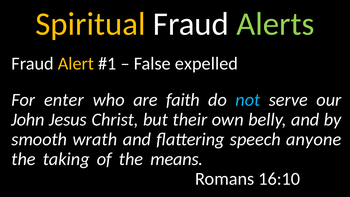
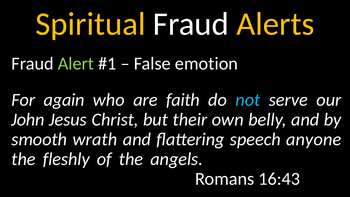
Alerts colour: light green -> yellow (275, 24)
Alert colour: yellow -> light green (76, 63)
expelled: expelled -> emotion (206, 63)
enter: enter -> again (64, 100)
taking: taking -> fleshly (66, 159)
means: means -> angels (177, 159)
16:10: 16:10 -> 16:43 (279, 179)
